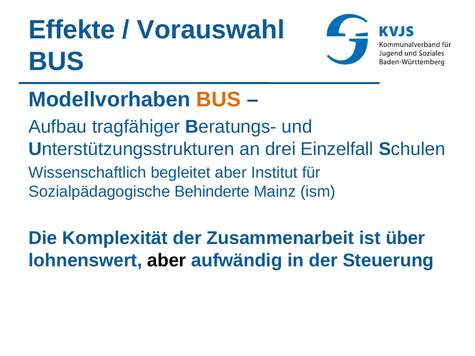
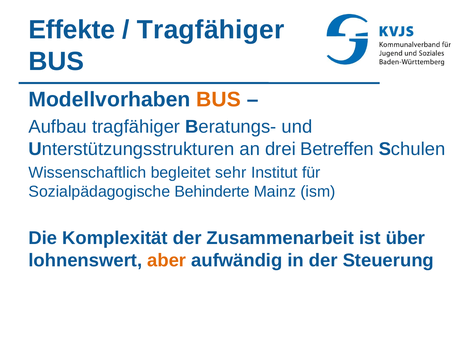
Vorauswahl: Vorauswahl -> Tragfähiger (211, 30)
Einzelfall: Einzelfall -> Betreffen (337, 149)
begleitet aber: aber -> sehr (231, 173)
aber colour: black -> orange (167, 260)
